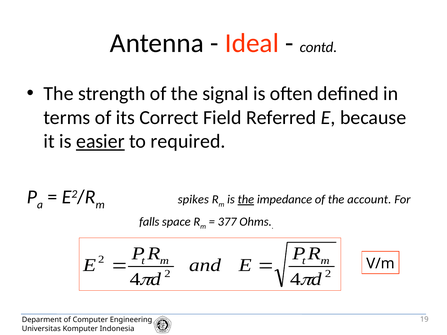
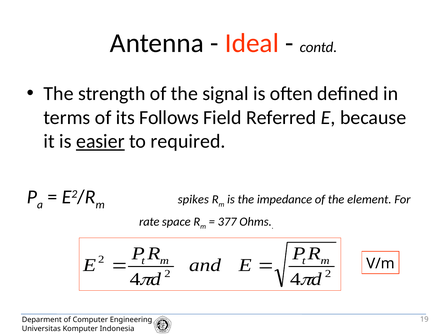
Correct: Correct -> Follows (169, 118)
the underline: present -> none (246, 200)
account: account -> element (369, 200)
falls: falls -> rate (149, 222)
